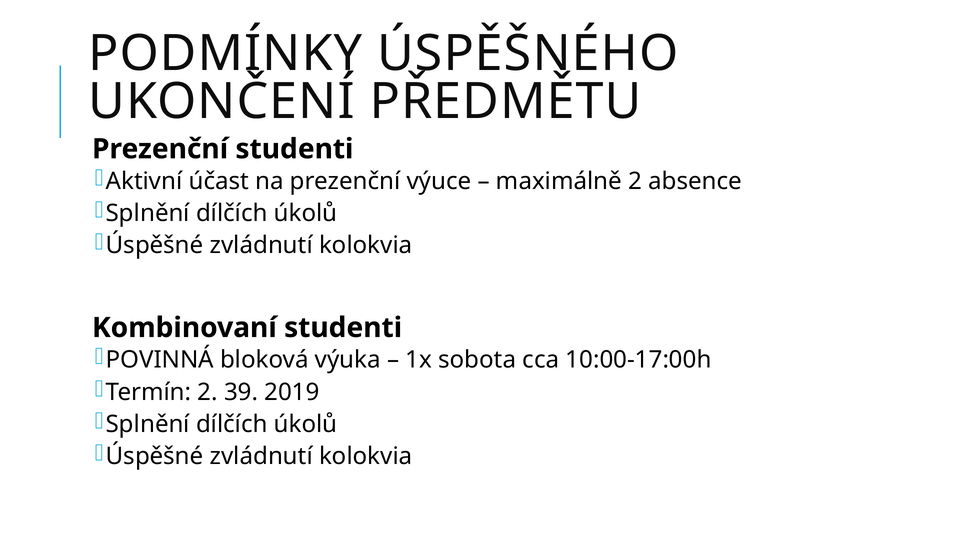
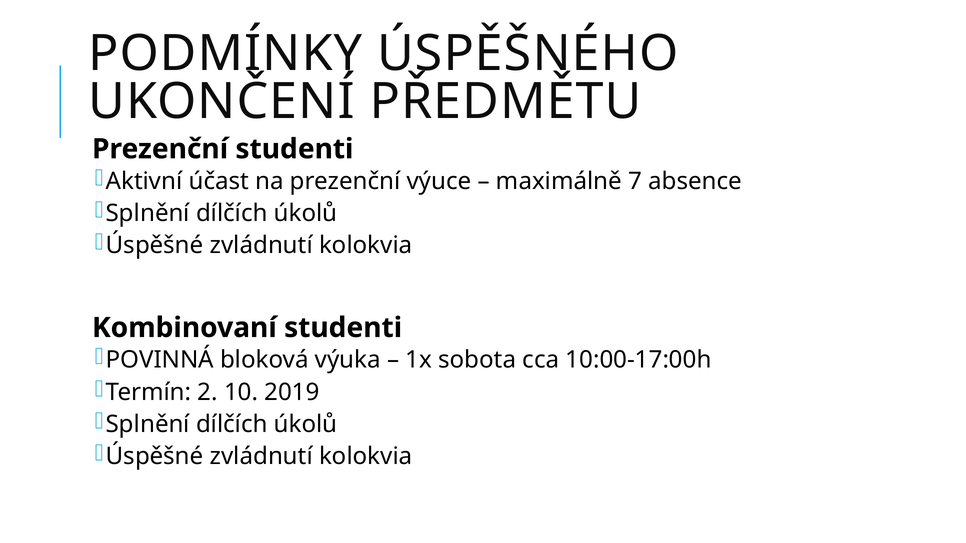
maximálně 2: 2 -> 7 (635, 181)
39: 39 -> 10 (241, 392)
